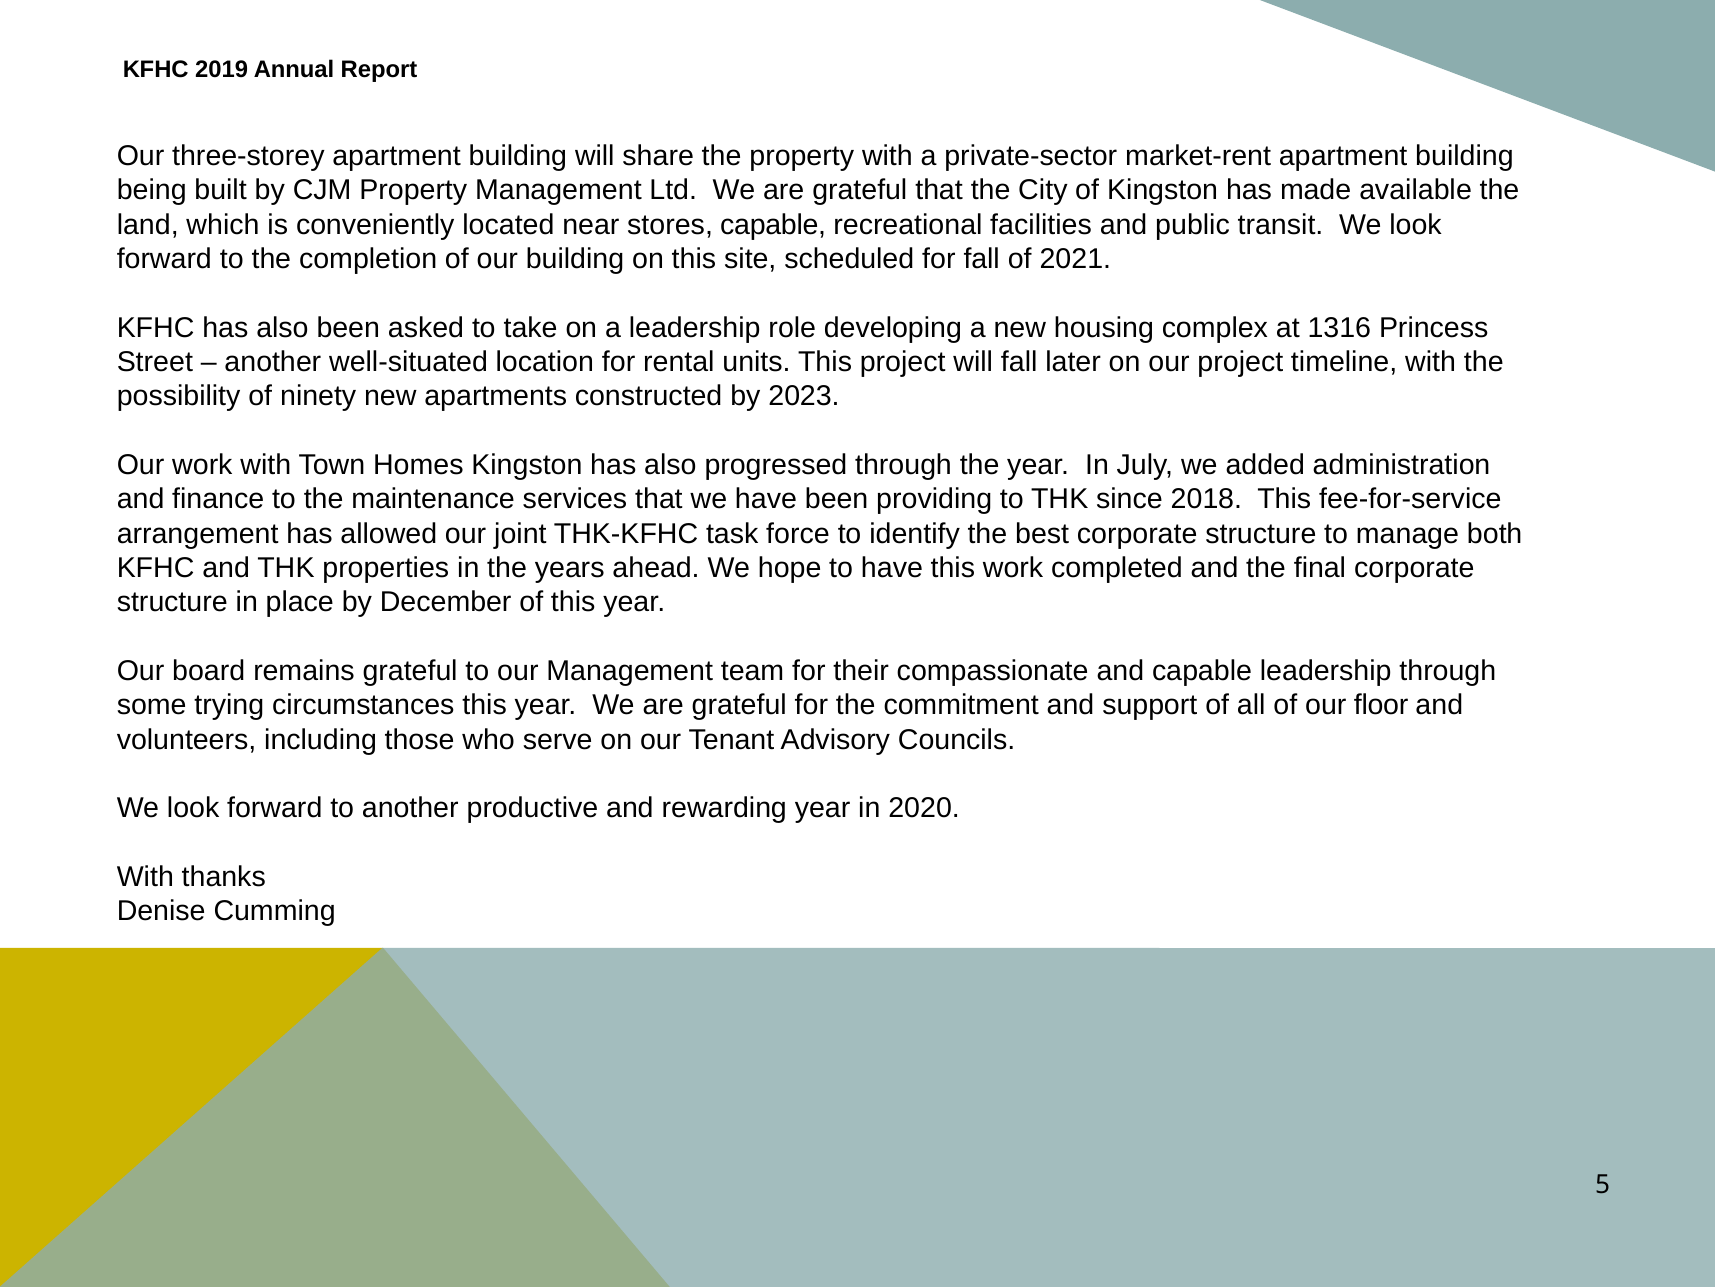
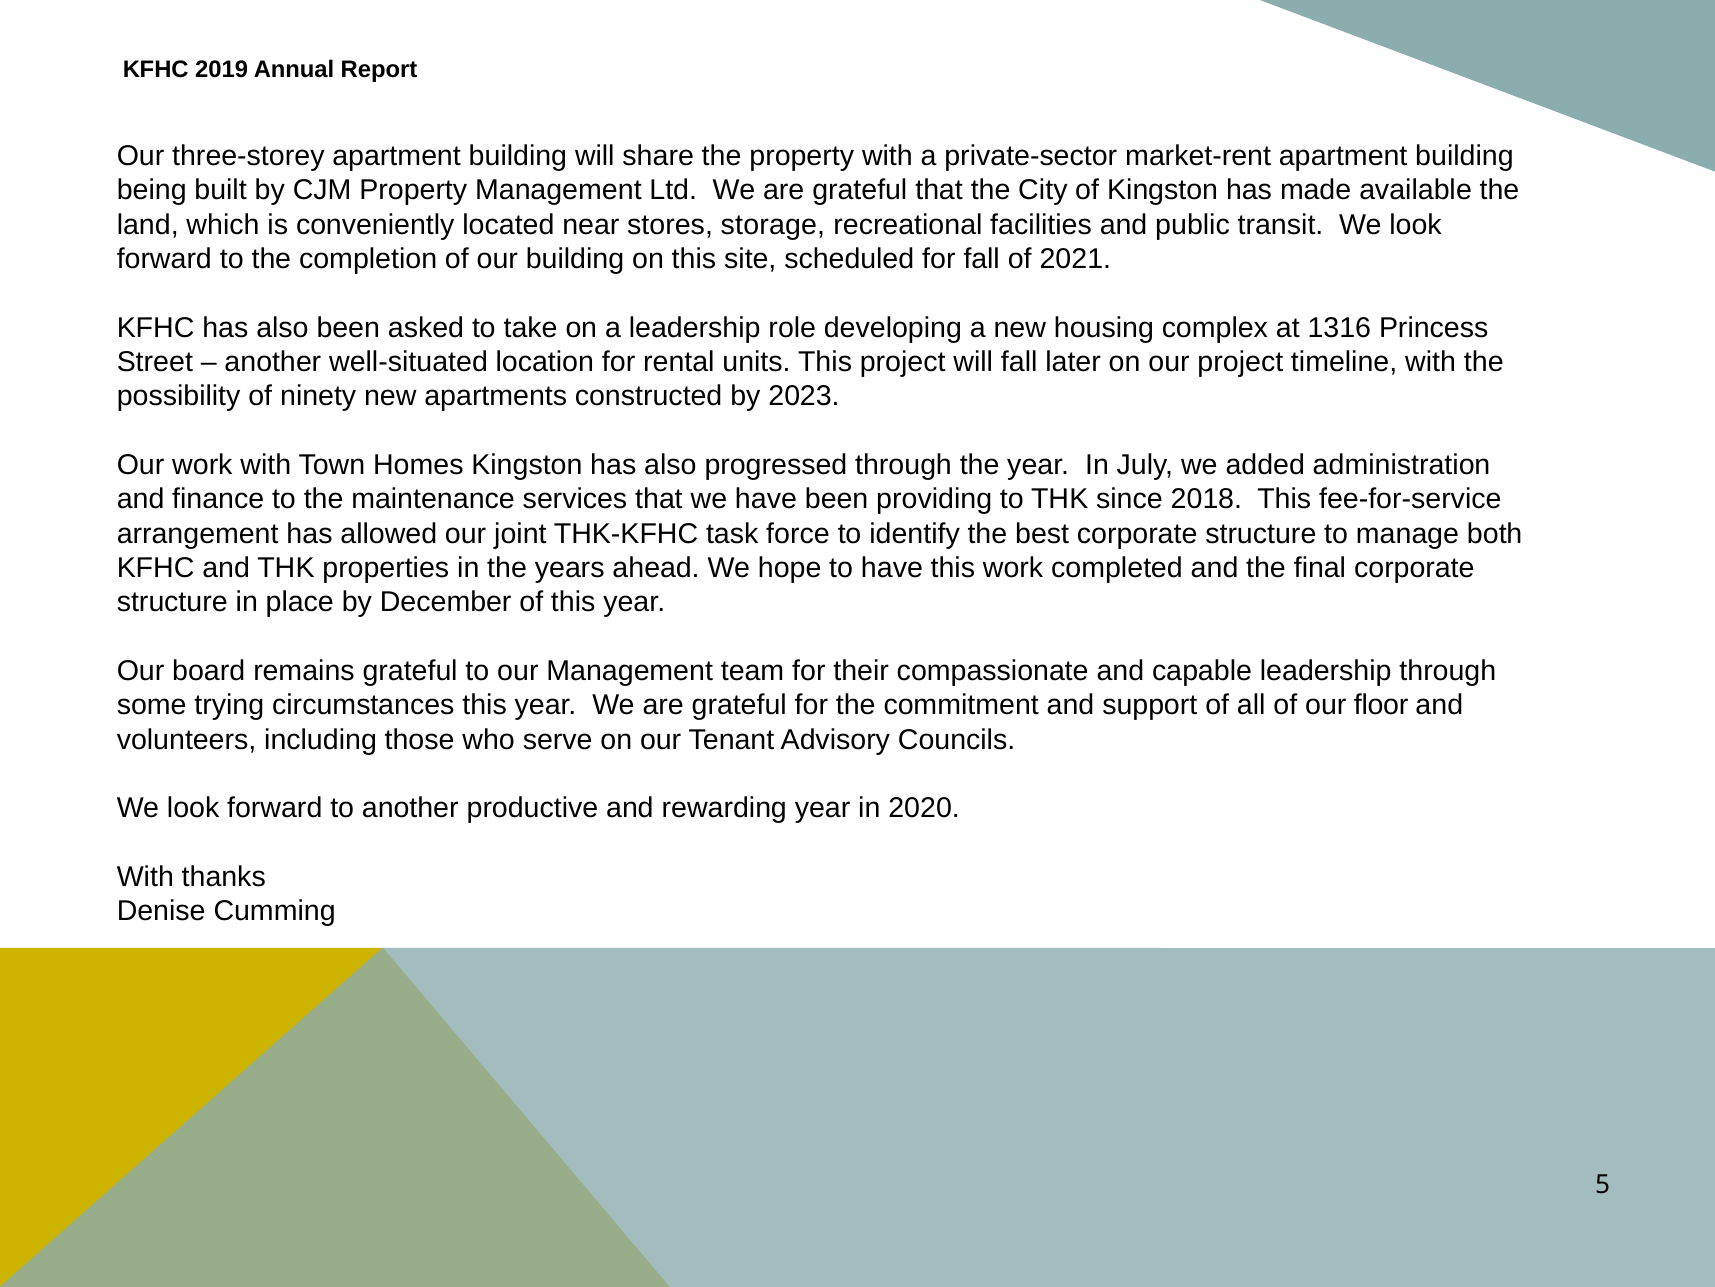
stores capable: capable -> storage (773, 225)
